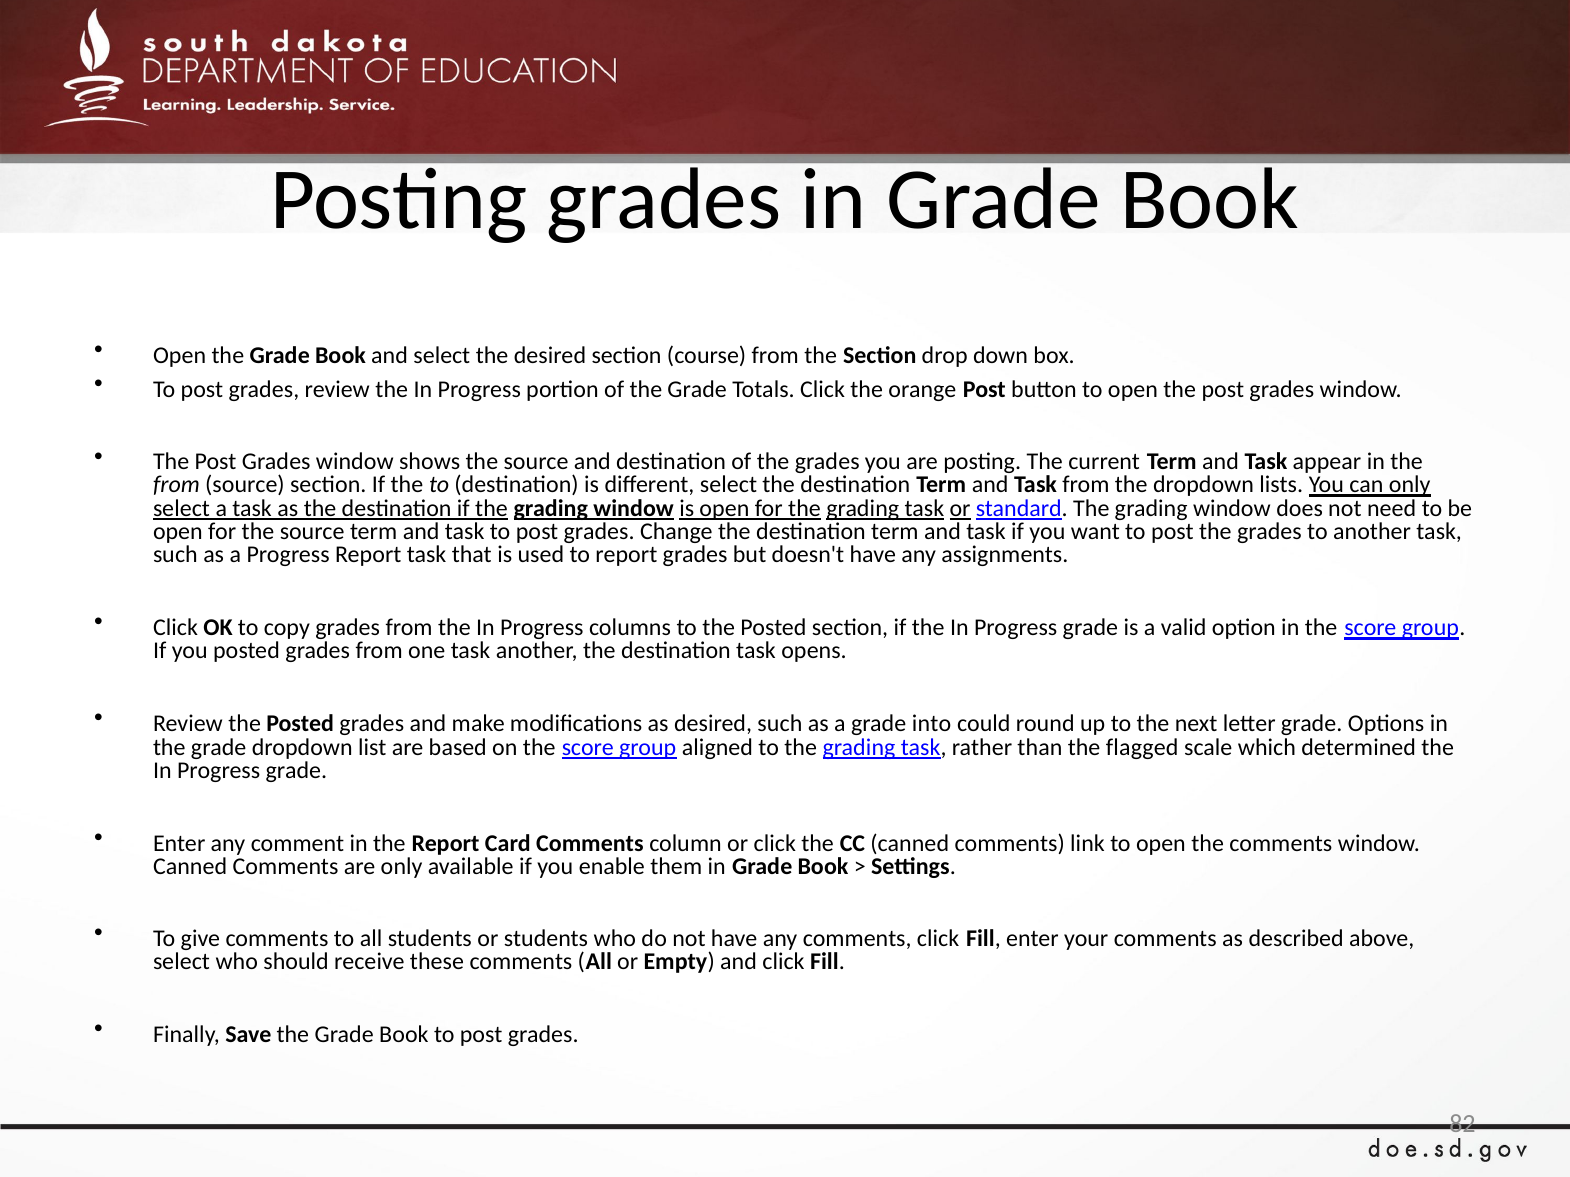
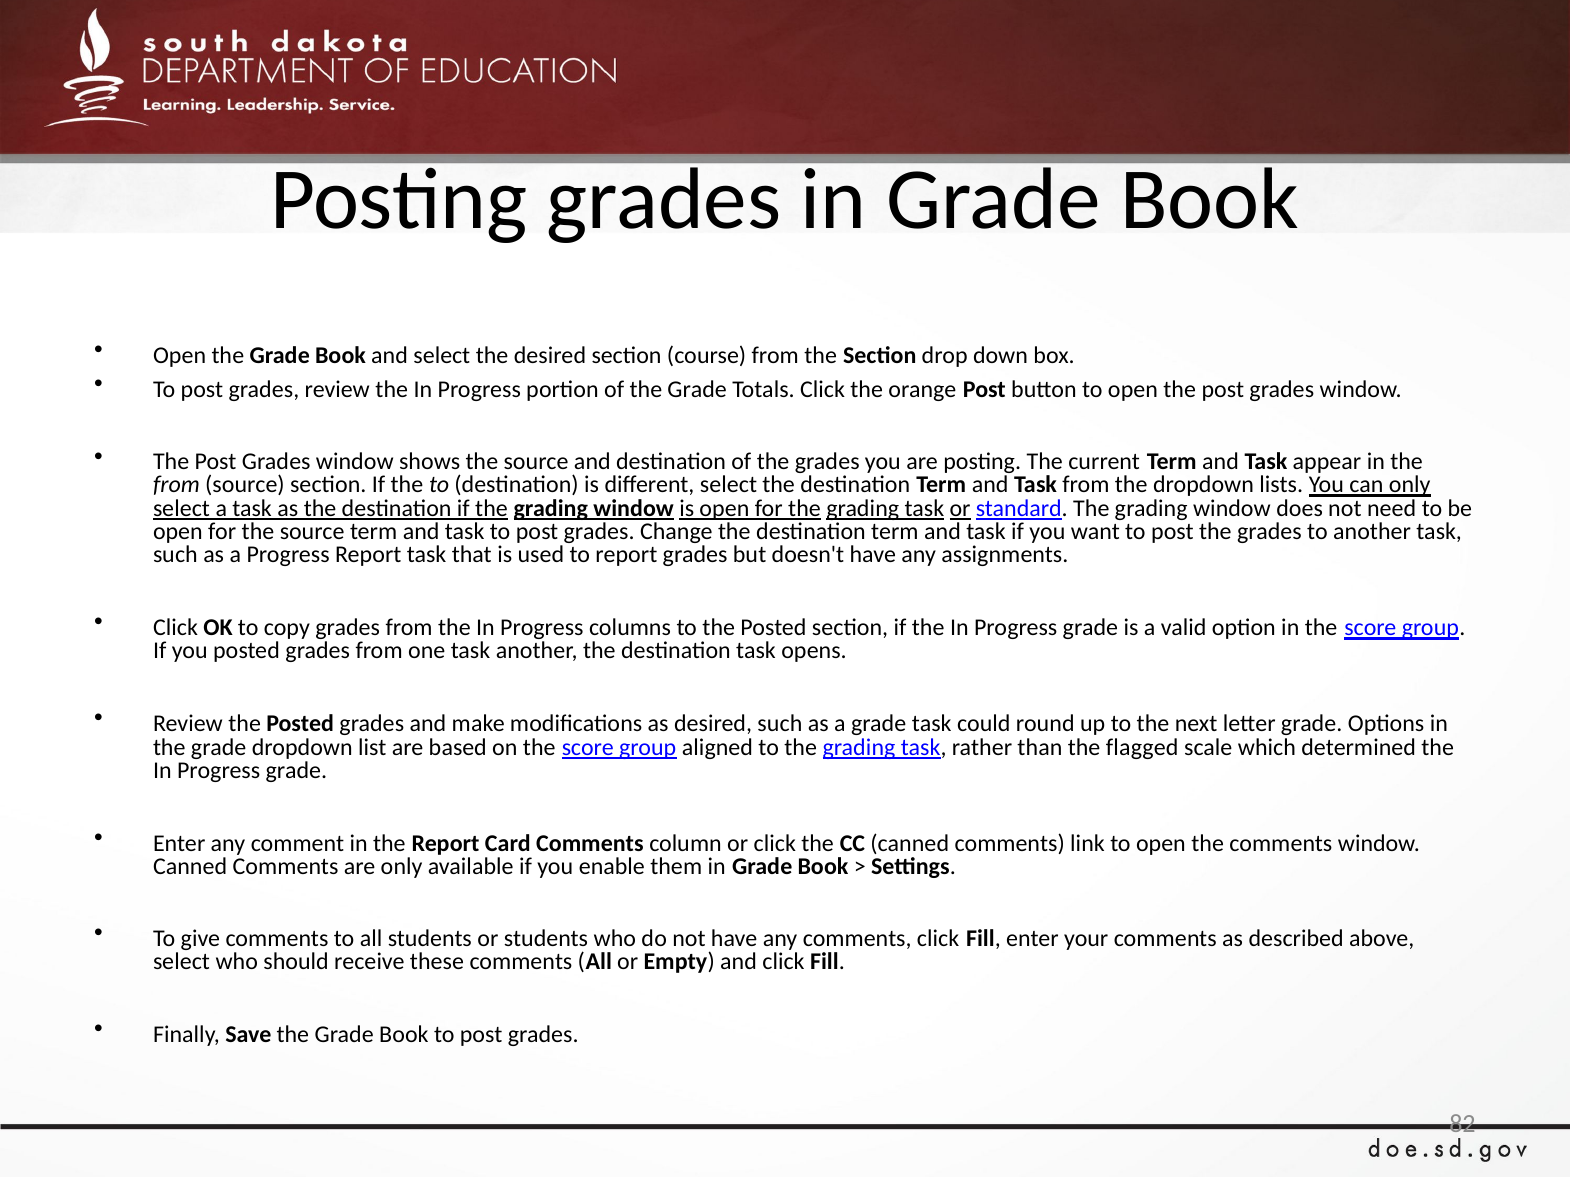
grade into: into -> task (932, 724)
